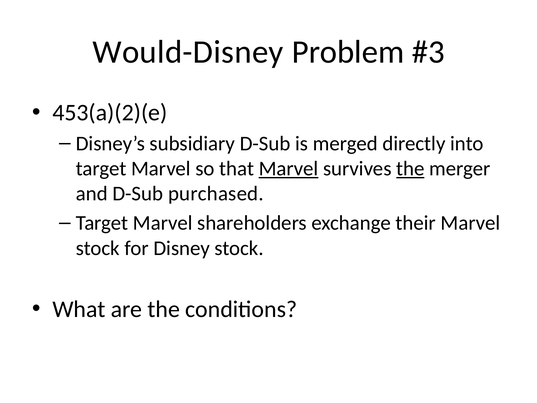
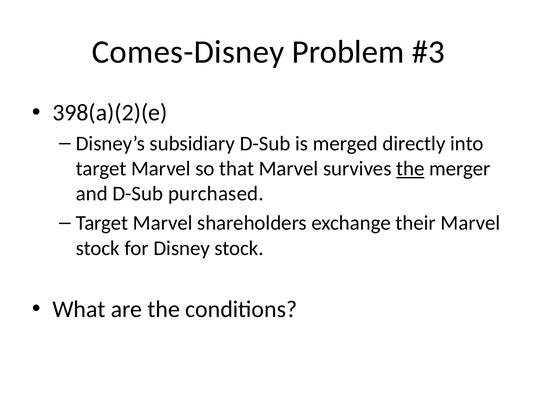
Would-Disney: Would-Disney -> Comes-Disney (188, 52)
453(a)(2)(e: 453(a)(2)(e -> 398(a)(2)(e (110, 113)
Marvel underline: present -> none (289, 169)
